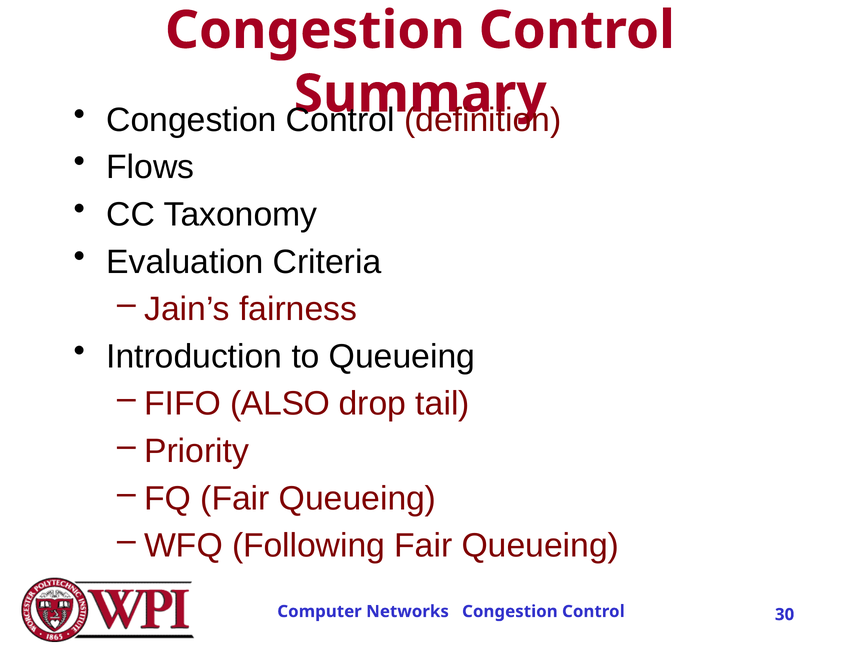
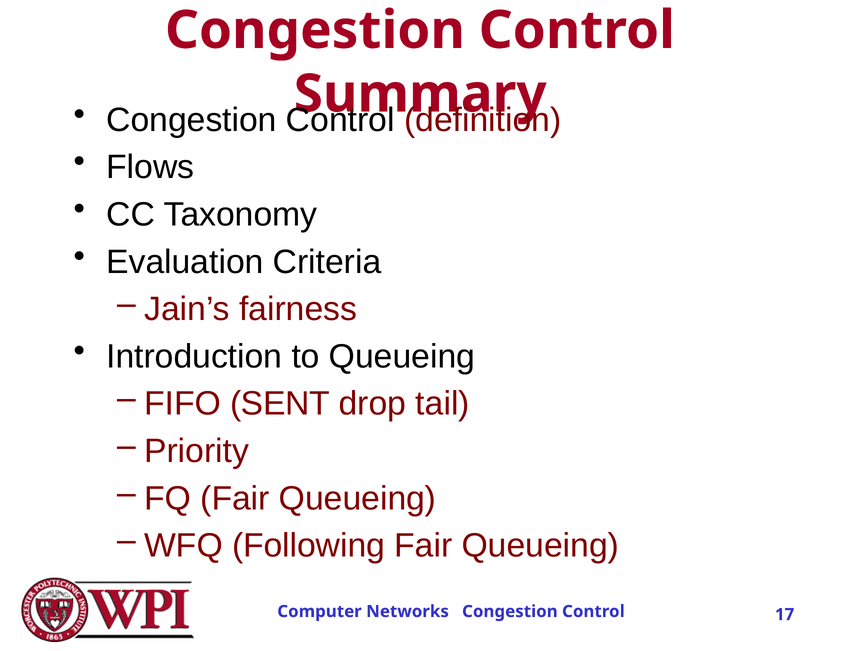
ALSO: ALSO -> SENT (280, 404)
30: 30 -> 17 (785, 615)
